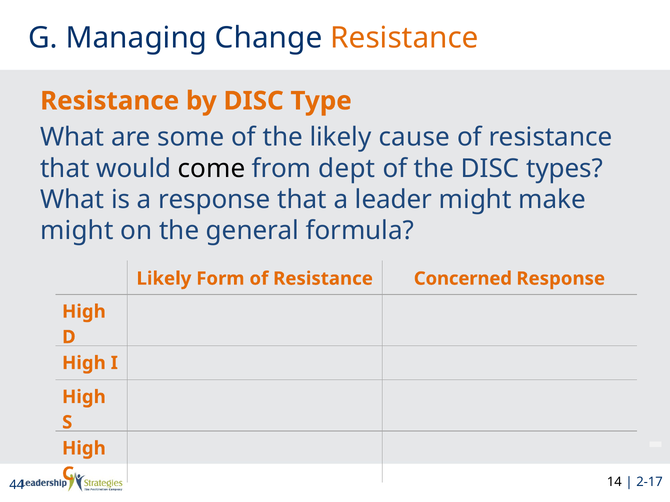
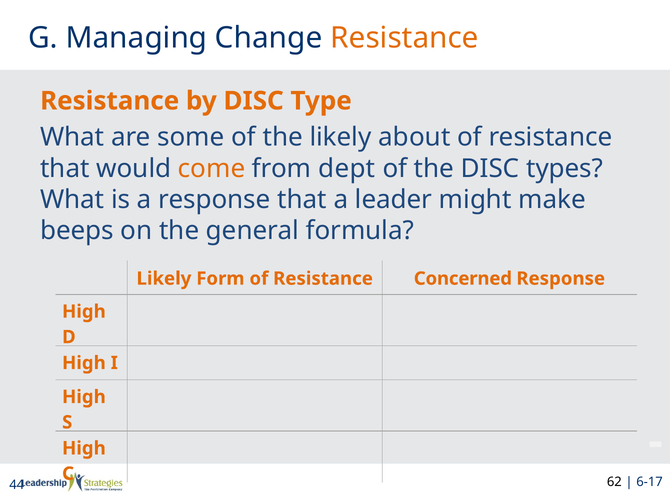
cause: cause -> about (414, 137)
come colour: black -> orange (212, 169)
might: might -> beeps (77, 231)
14: 14 -> 62 (614, 483)
2-17: 2-17 -> 6-17 (650, 483)
